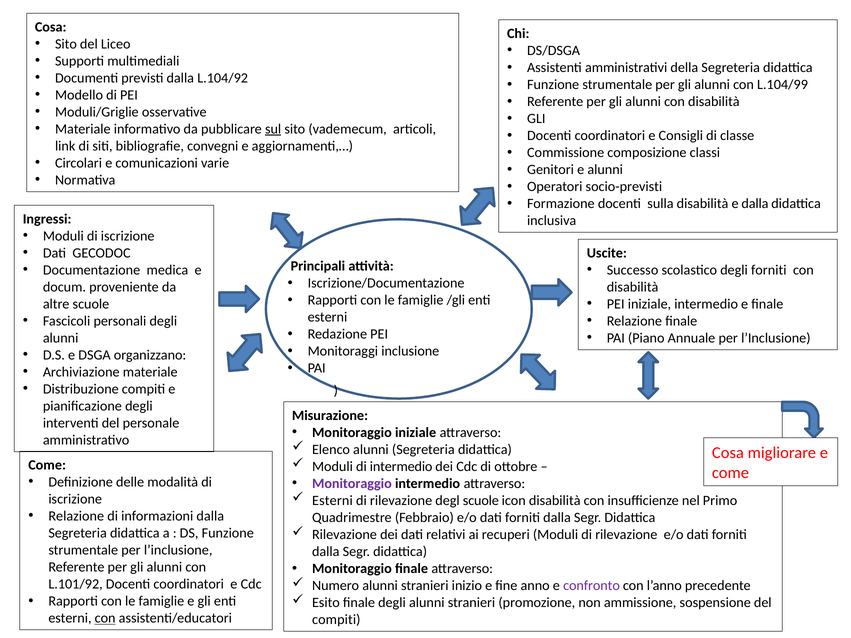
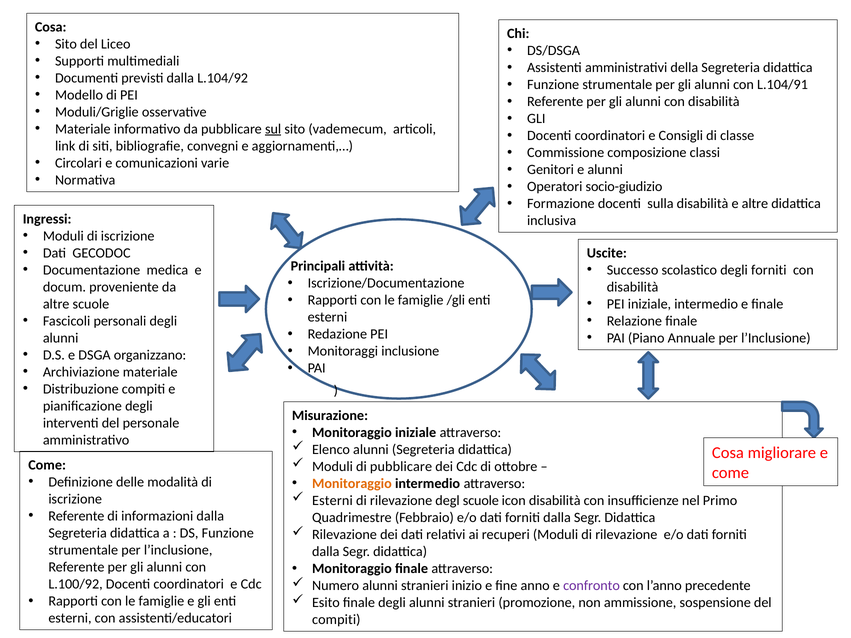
L.104/99: L.104/99 -> L.104/91 (782, 85)
socio-previsti: socio-previsti -> socio-giudizio (624, 187)
e dalla: dalla -> altre (755, 204)
di intermedio: intermedio -> pubblicare (401, 467)
Monitoraggio colour: purple -> orange (352, 484)
Relazione: Relazione -> Referente (76, 516)
L.101/92: L.101/92 -> L.100/92 (76, 584)
con underline: present -> none (105, 618)
